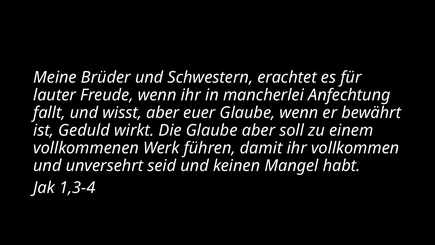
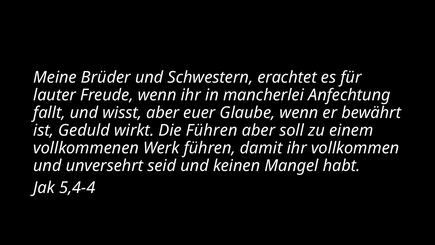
Die Glaube: Glaube -> Führen (212, 130)
1,3-4: 1,3-4 -> 5,4-4 (77, 188)
